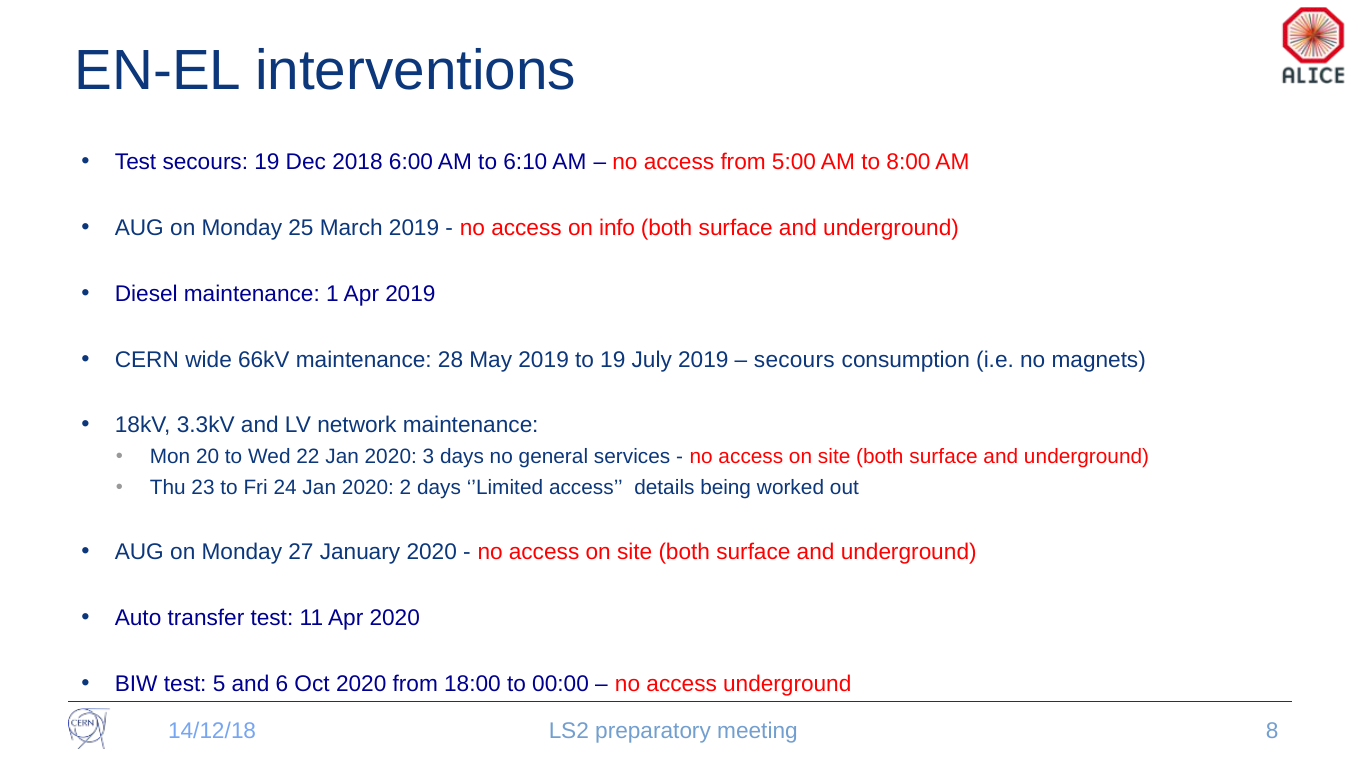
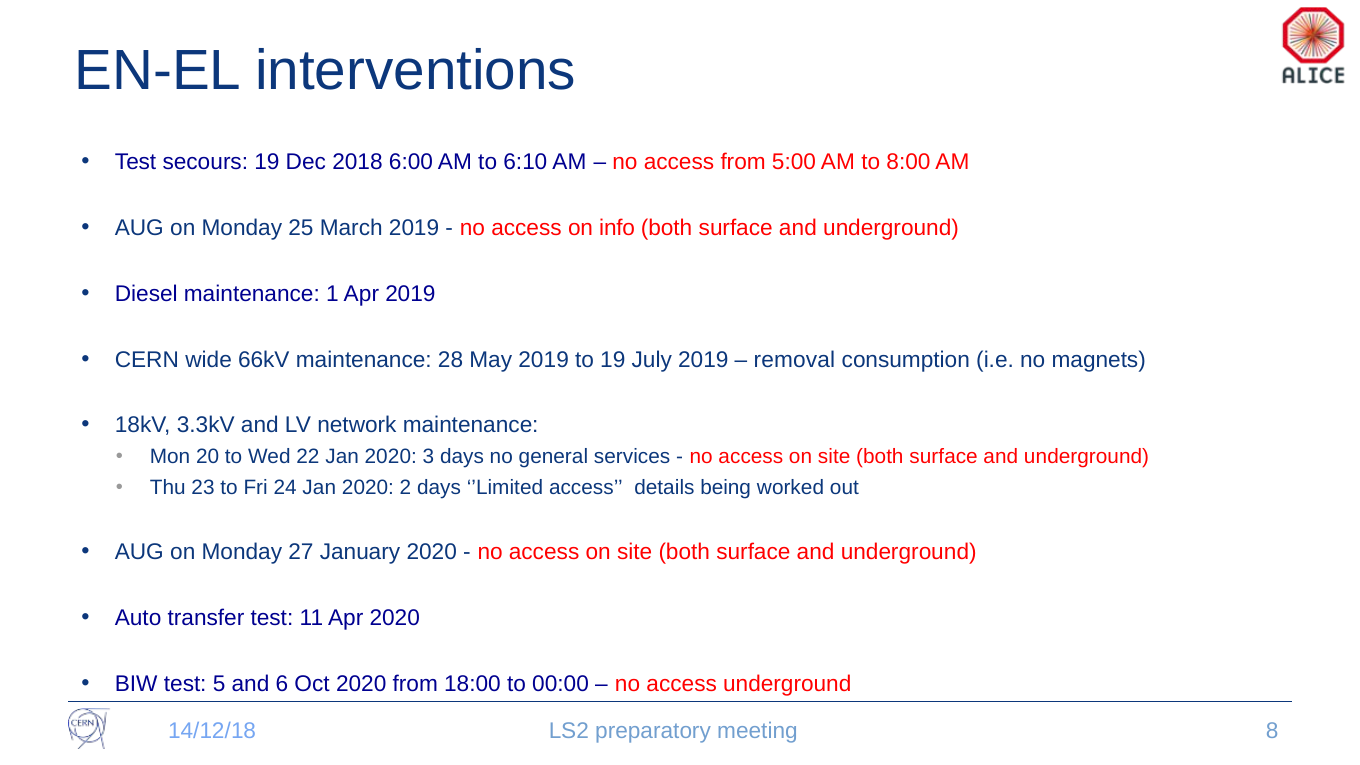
secours: secours -> removal (794, 360)
